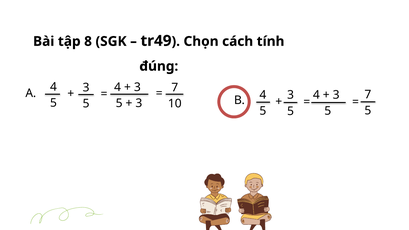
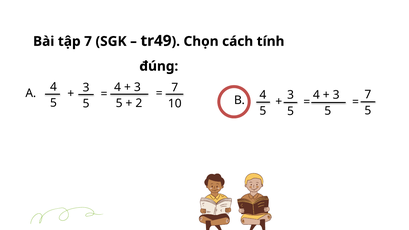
tập 8: 8 -> 7 (88, 41)
3: 3 -> 2 (139, 103)
